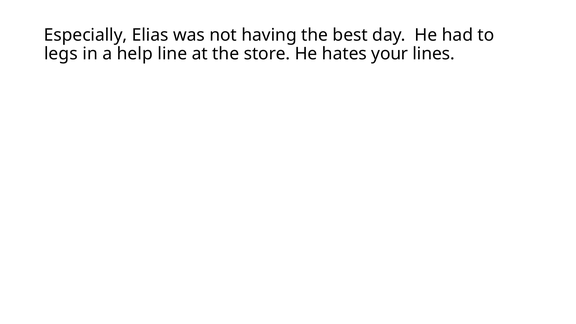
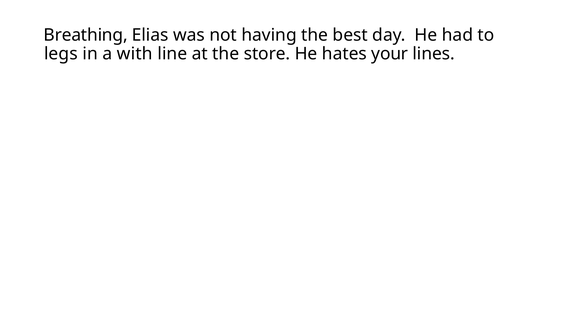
Especially: Especially -> Breathing (86, 35)
help: help -> with (135, 54)
